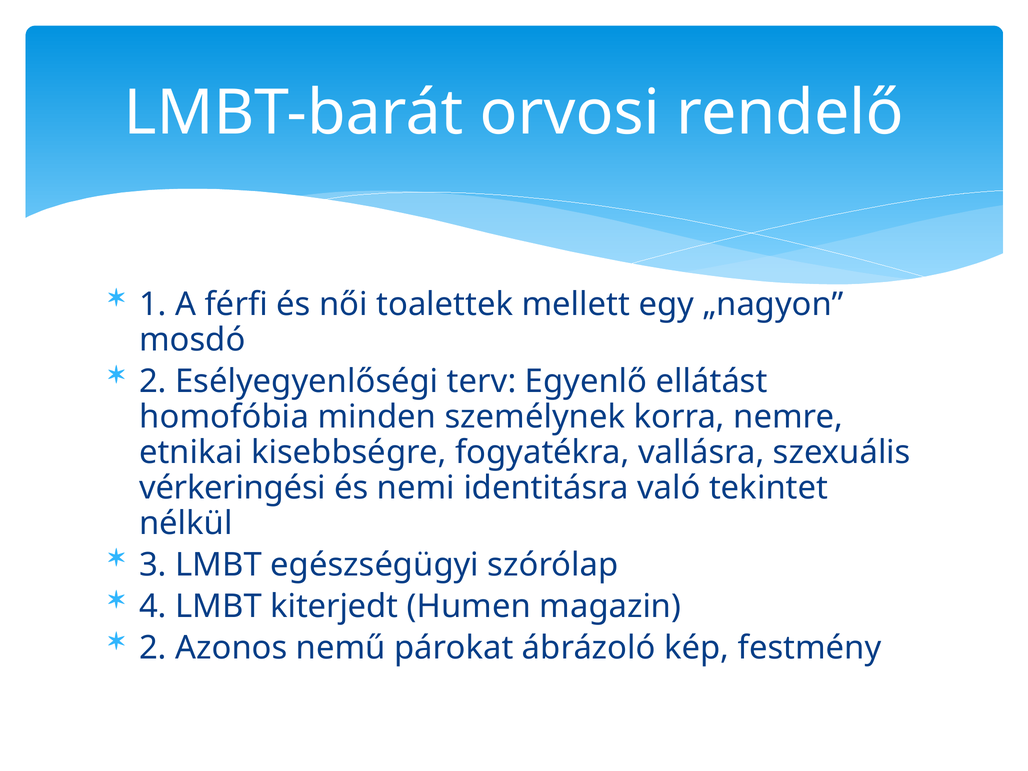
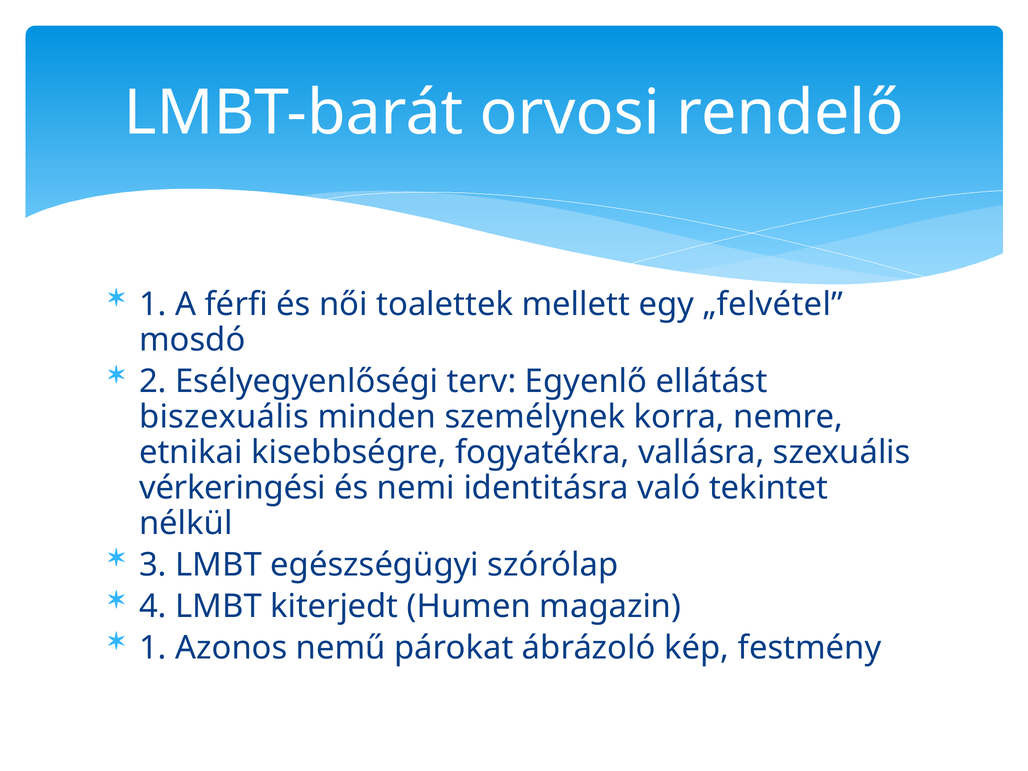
„nagyon: „nagyon -> „felvétel (773, 304)
homofóbia: homofóbia -> biszexuális (224, 417)
2: 2 -> 1 (153, 648)
